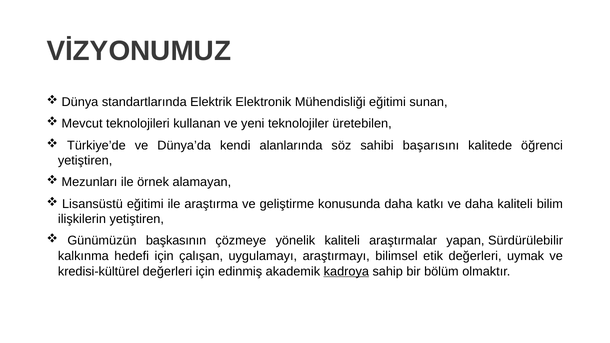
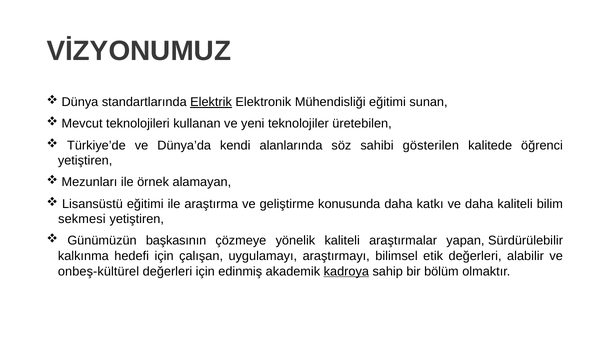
Elektrik underline: none -> present (211, 102)
başarısını: başarısını -> gösterilen (431, 145)
ilişkilerin: ilişkilerin -> sekmesi (82, 219)
uymak: uymak -> alabilir (526, 256)
kredisi-kültürel: kredisi-kültürel -> onbeş-kültürel (99, 271)
